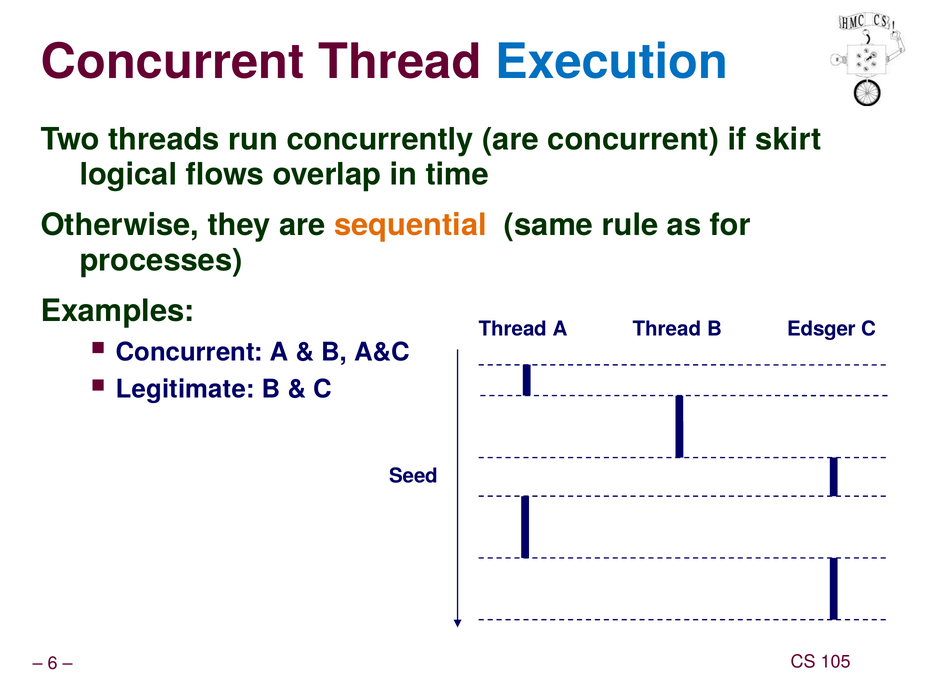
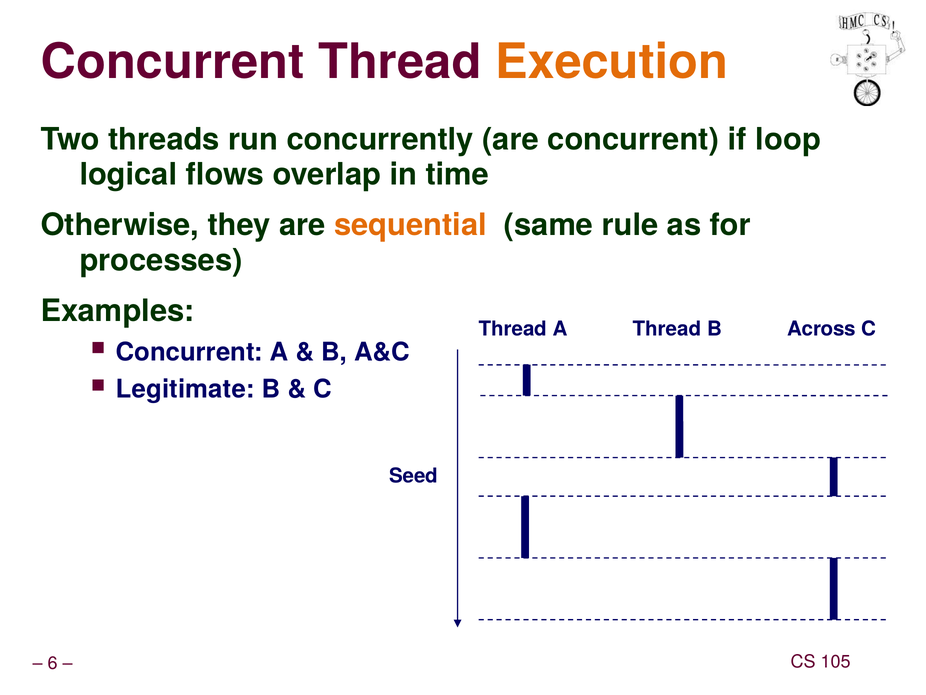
Execution colour: blue -> orange (612, 62)
skirt: skirt -> loop (788, 139)
Edsger: Edsger -> Across (822, 329)
